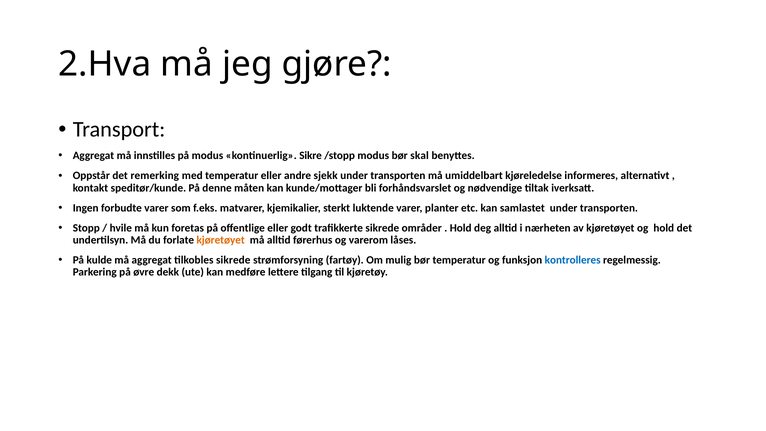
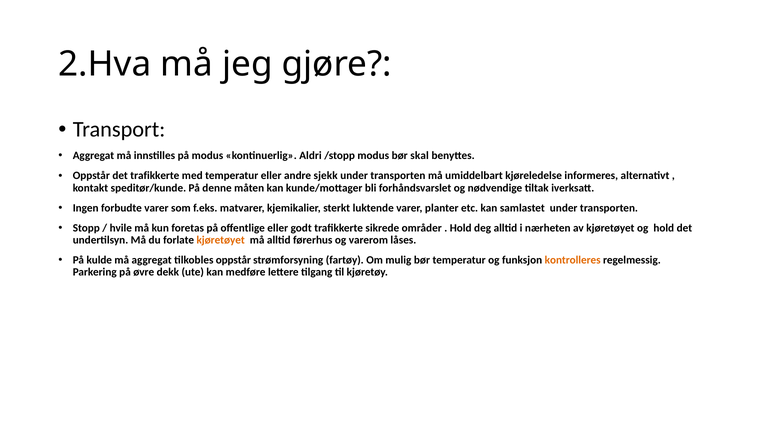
Sikre: Sikre -> Aldri (310, 156)
det remerking: remerking -> trafikkerte (155, 176)
tilkobles sikrede: sikrede -> oppstår (233, 260)
kontrolleres colour: blue -> orange (573, 260)
